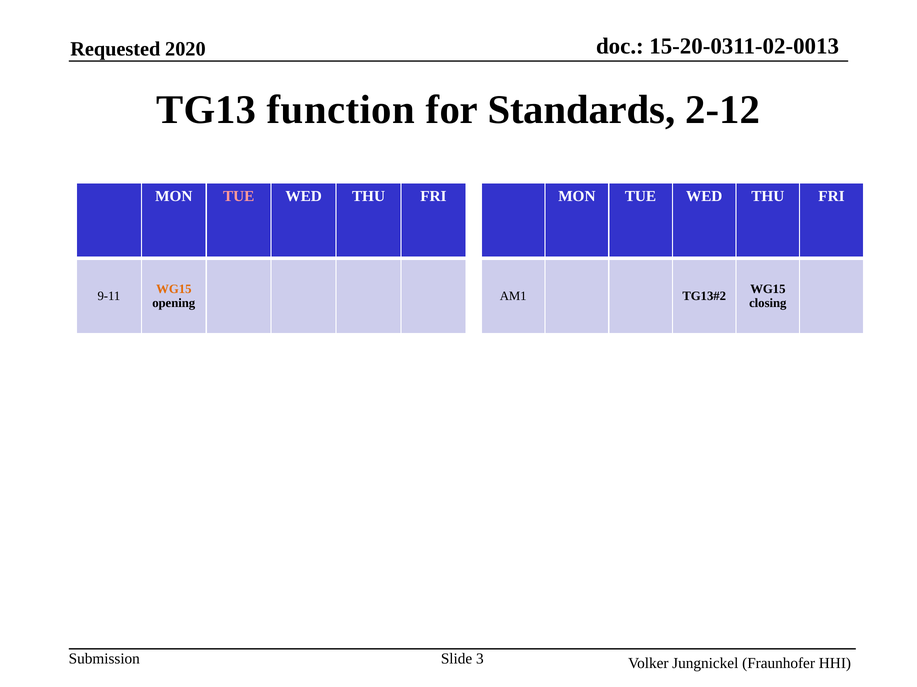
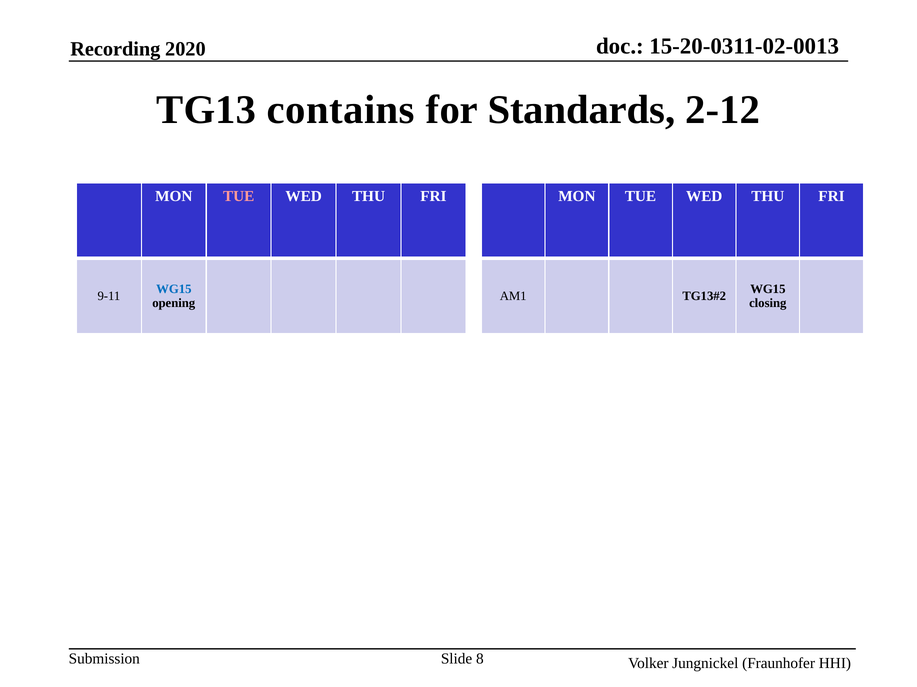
Requested: Requested -> Recording (115, 49)
function: function -> contains (341, 110)
WG15 colour: orange -> blue (174, 289)
3: 3 -> 8 (480, 660)
